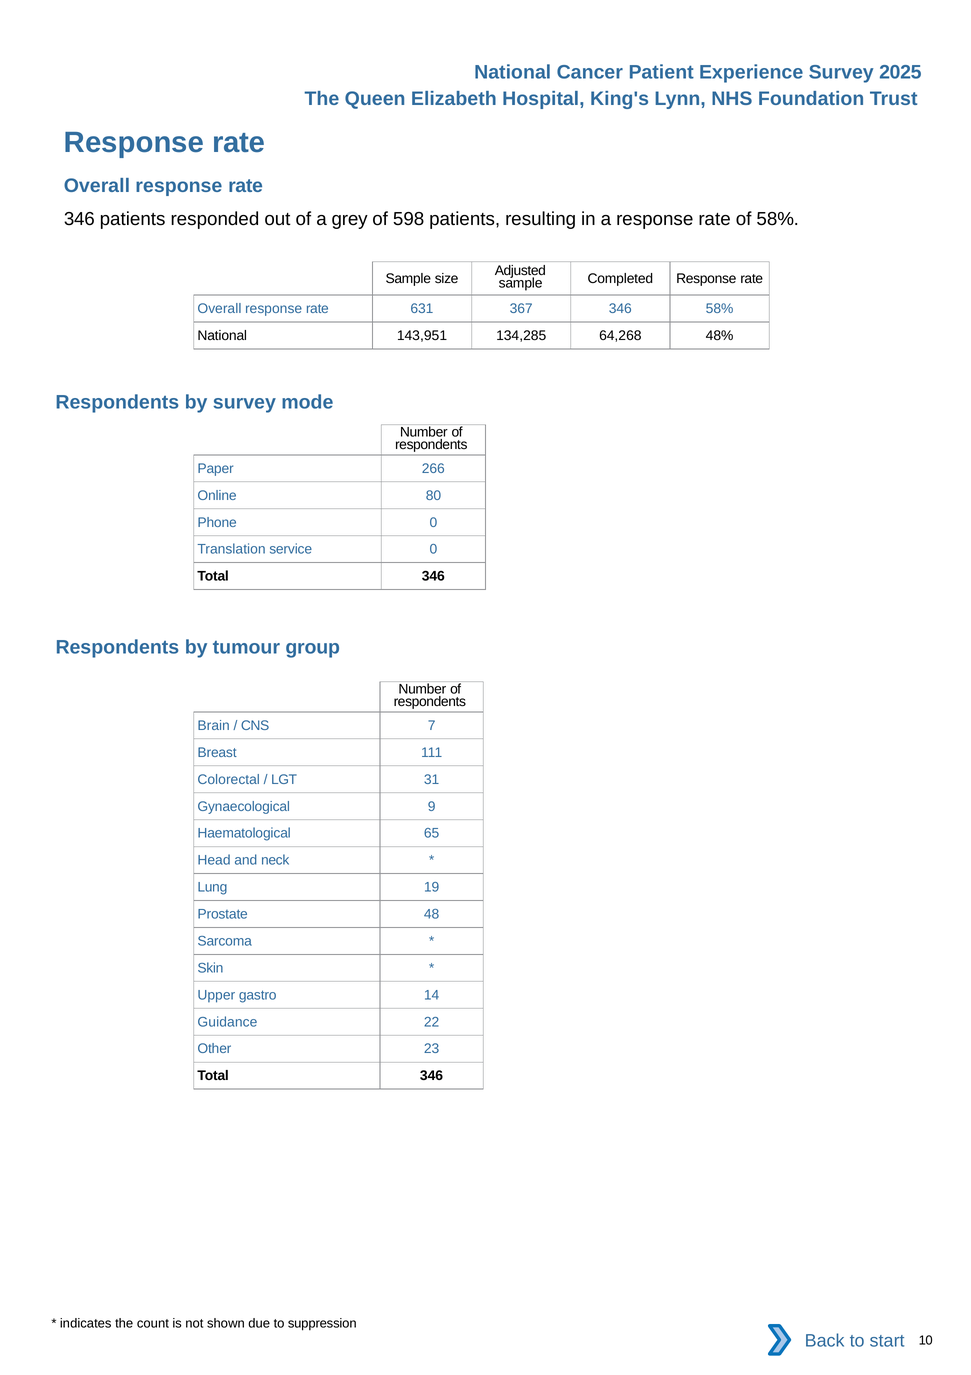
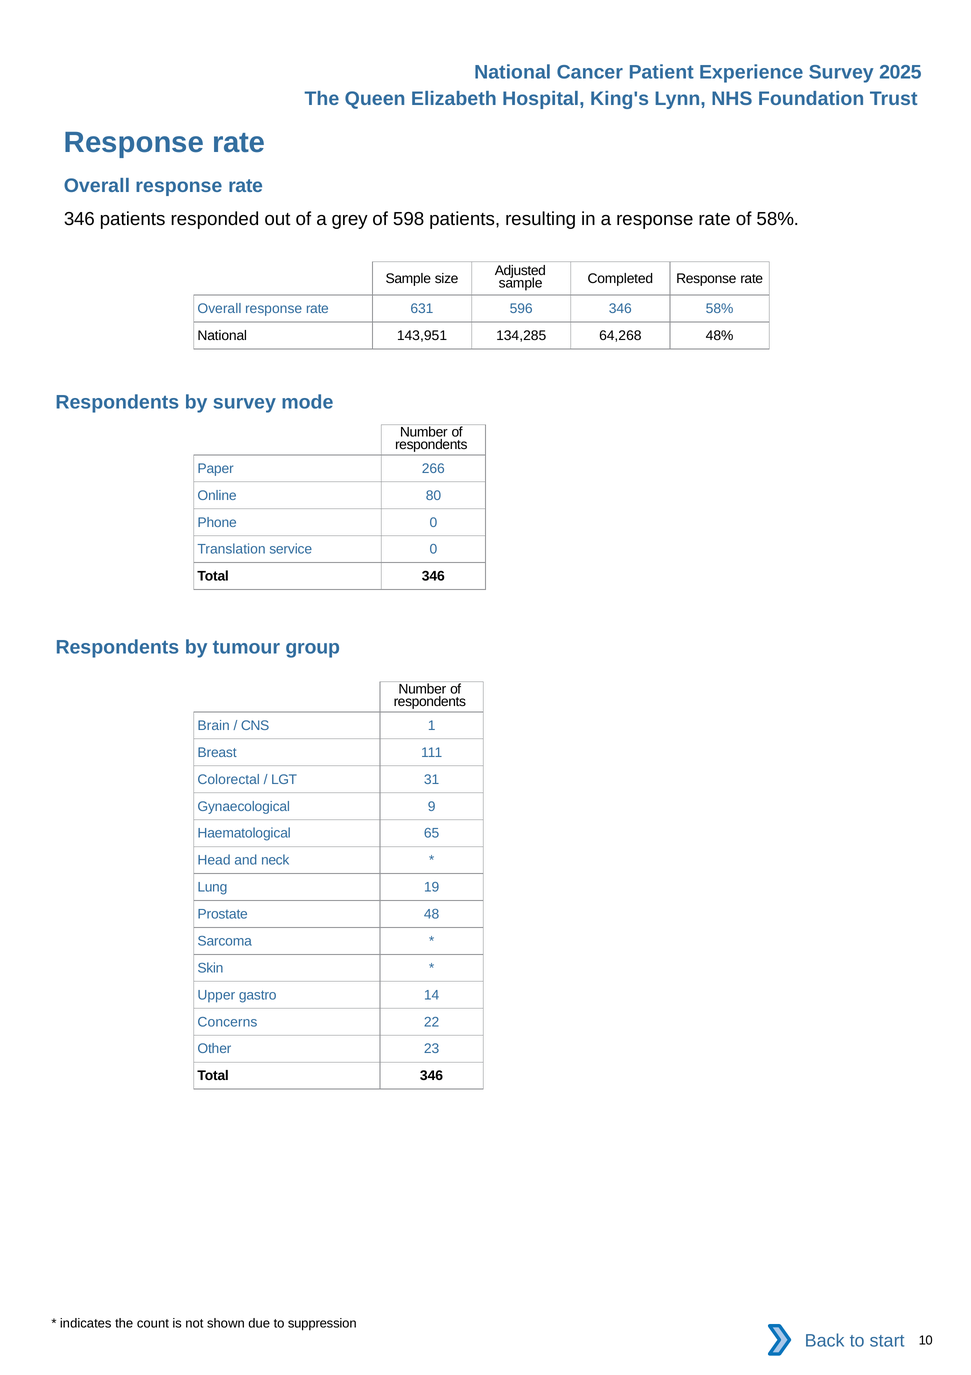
367: 367 -> 596 (521, 308)
7: 7 -> 1 (432, 725)
Guidance: Guidance -> Concerns (227, 1021)
